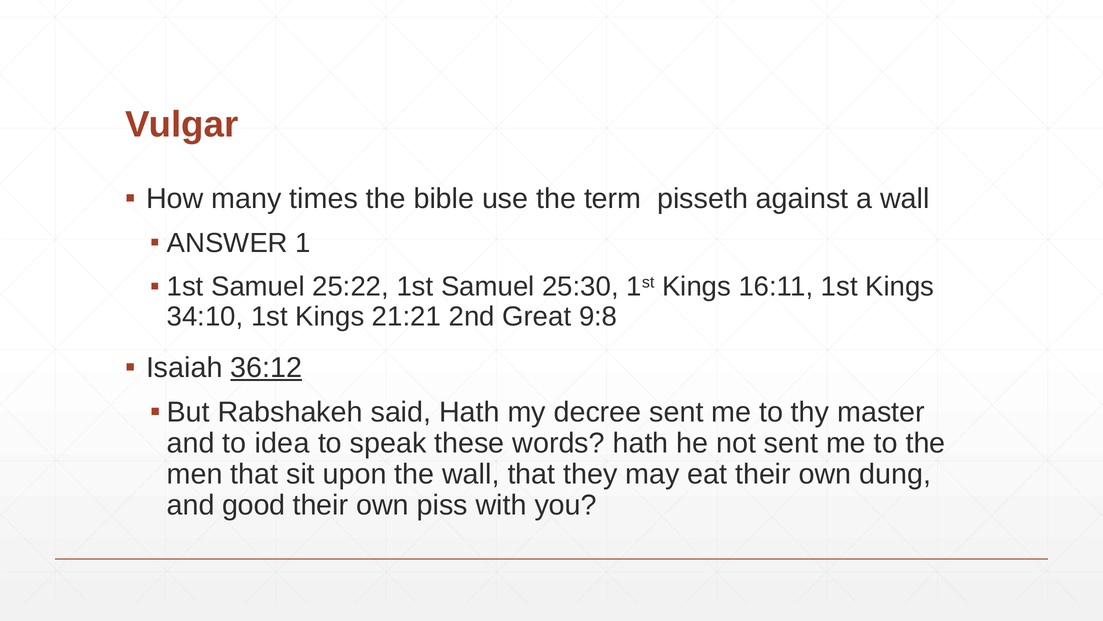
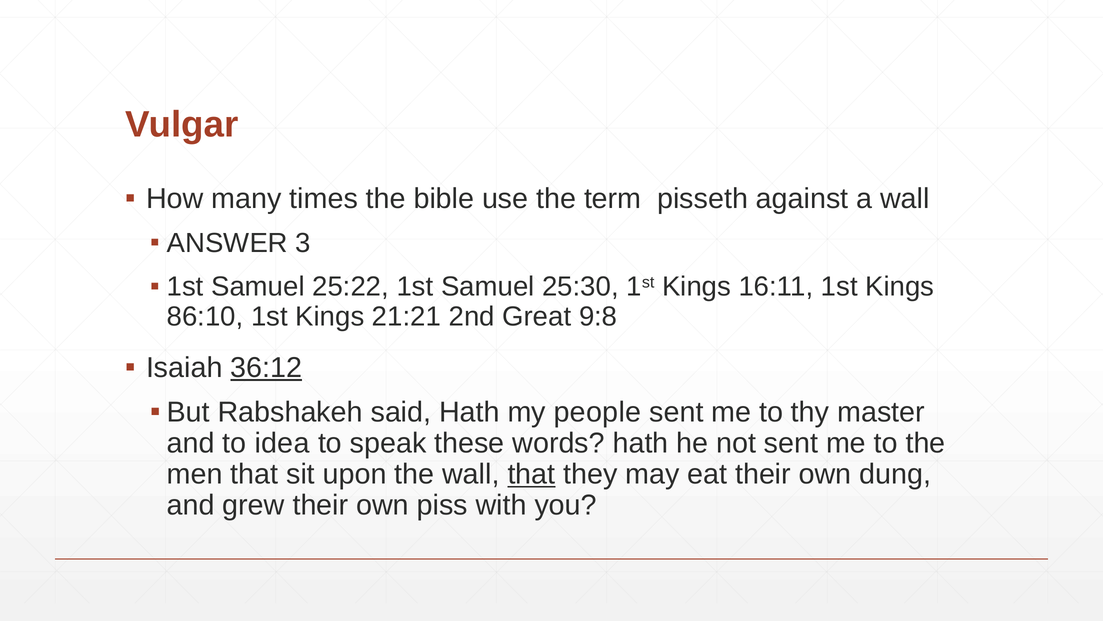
1: 1 -> 3 (303, 243)
34:10: 34:10 -> 86:10 (205, 316)
decree: decree -> people (597, 412)
that underline: none -> present (531, 474)
good: good -> grew (254, 505)
